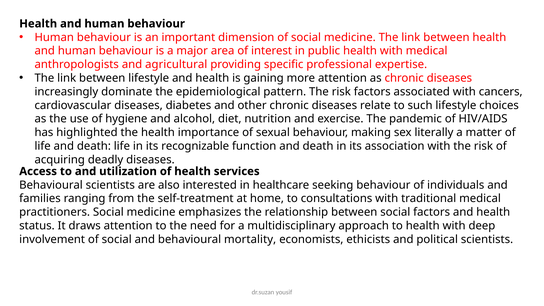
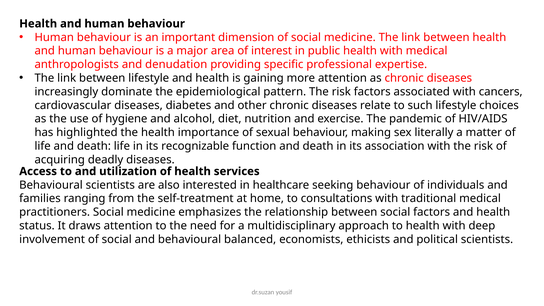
agricultural: agricultural -> denudation (176, 64)
mortality: mortality -> balanced (250, 239)
